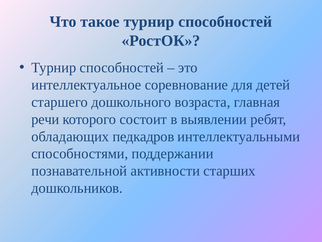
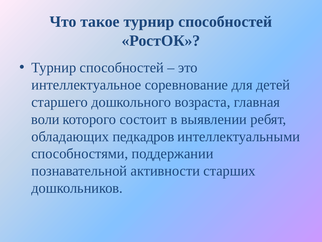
речи: речи -> воли (45, 119)
